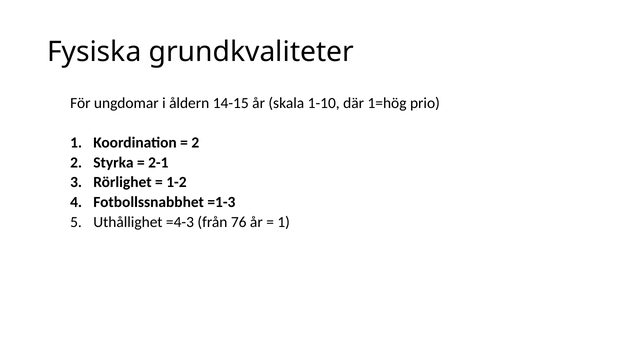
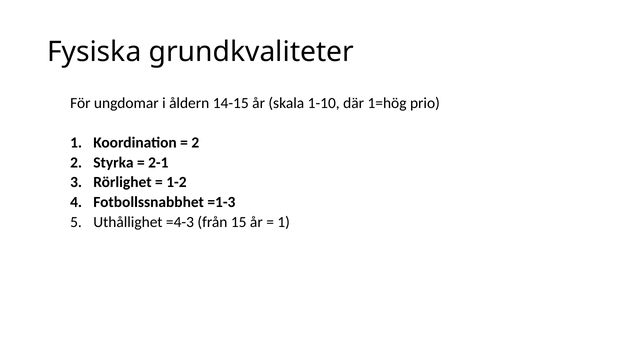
76: 76 -> 15 (239, 222)
